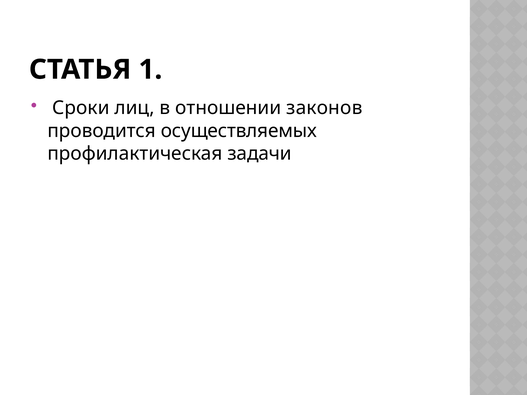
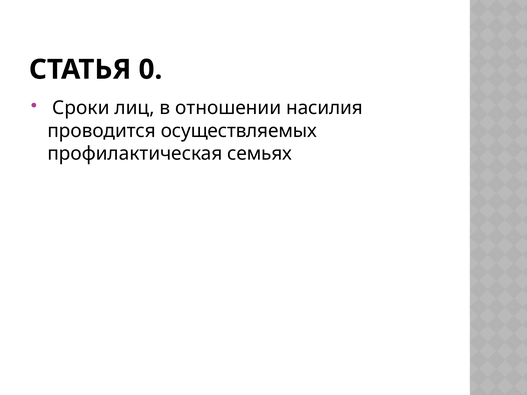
1: 1 -> 0 (150, 70)
законов: законов -> насилия (325, 108)
задачи: задачи -> семьях (260, 154)
